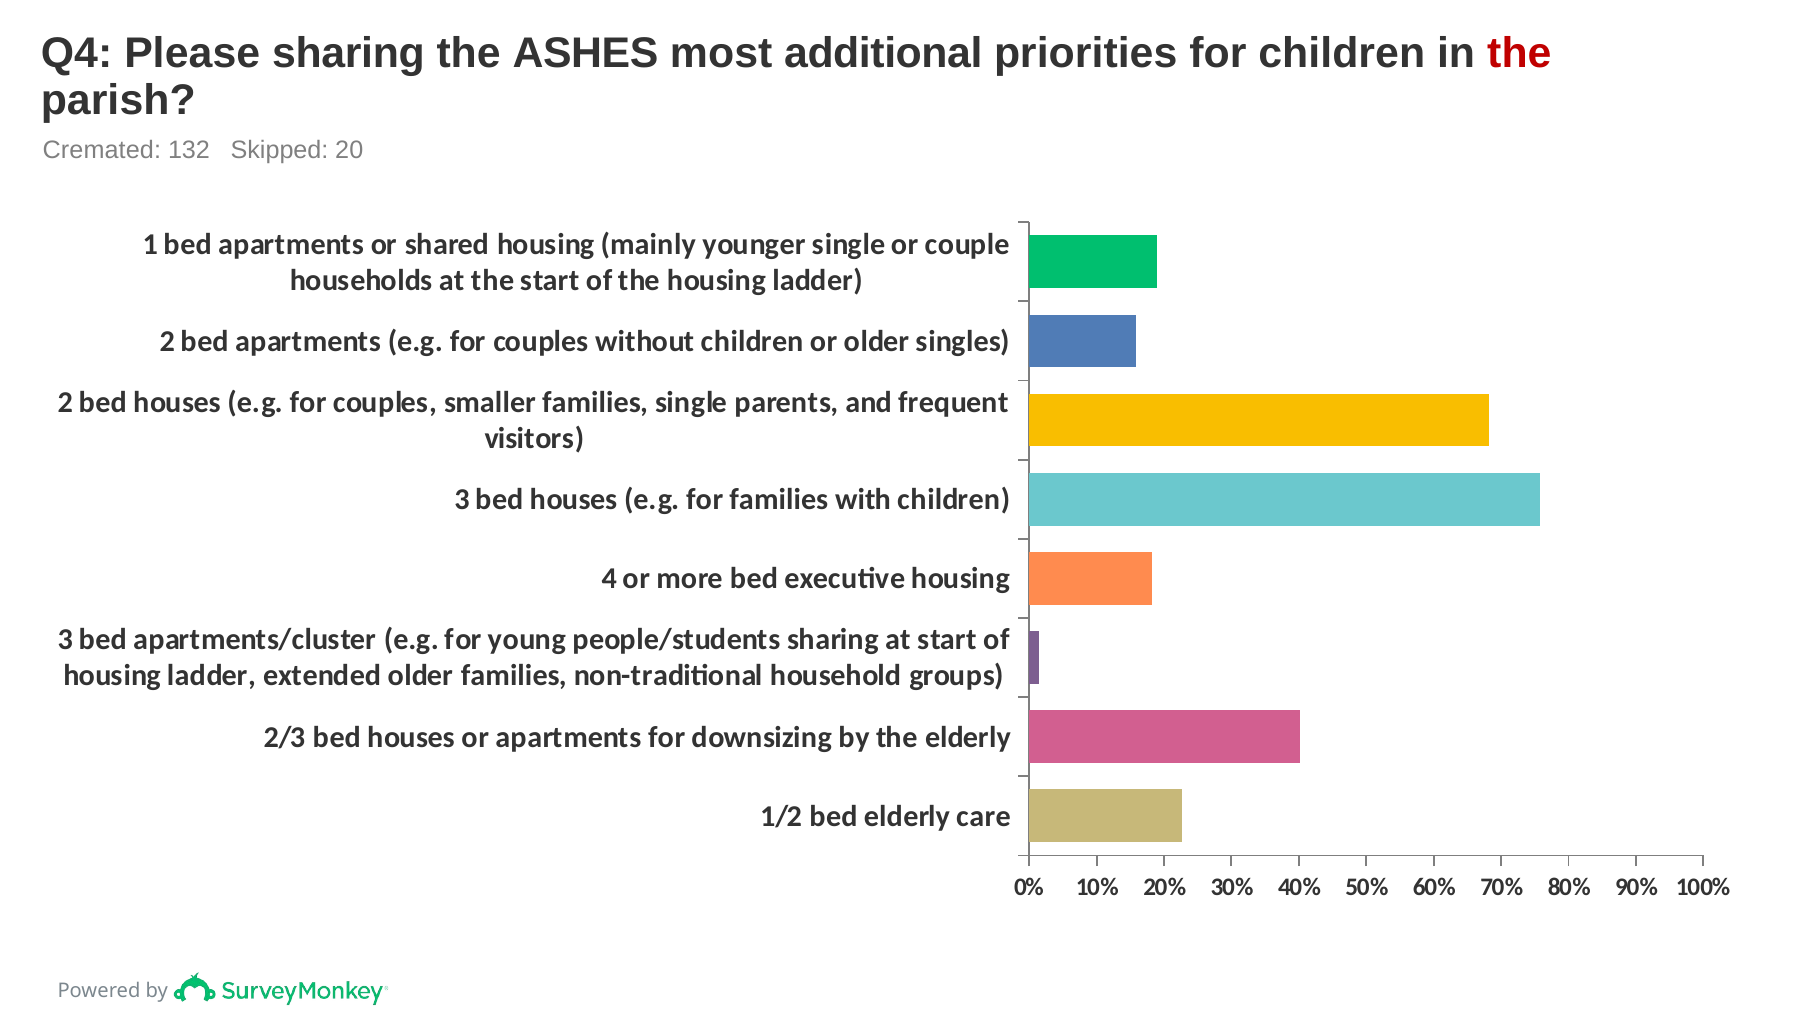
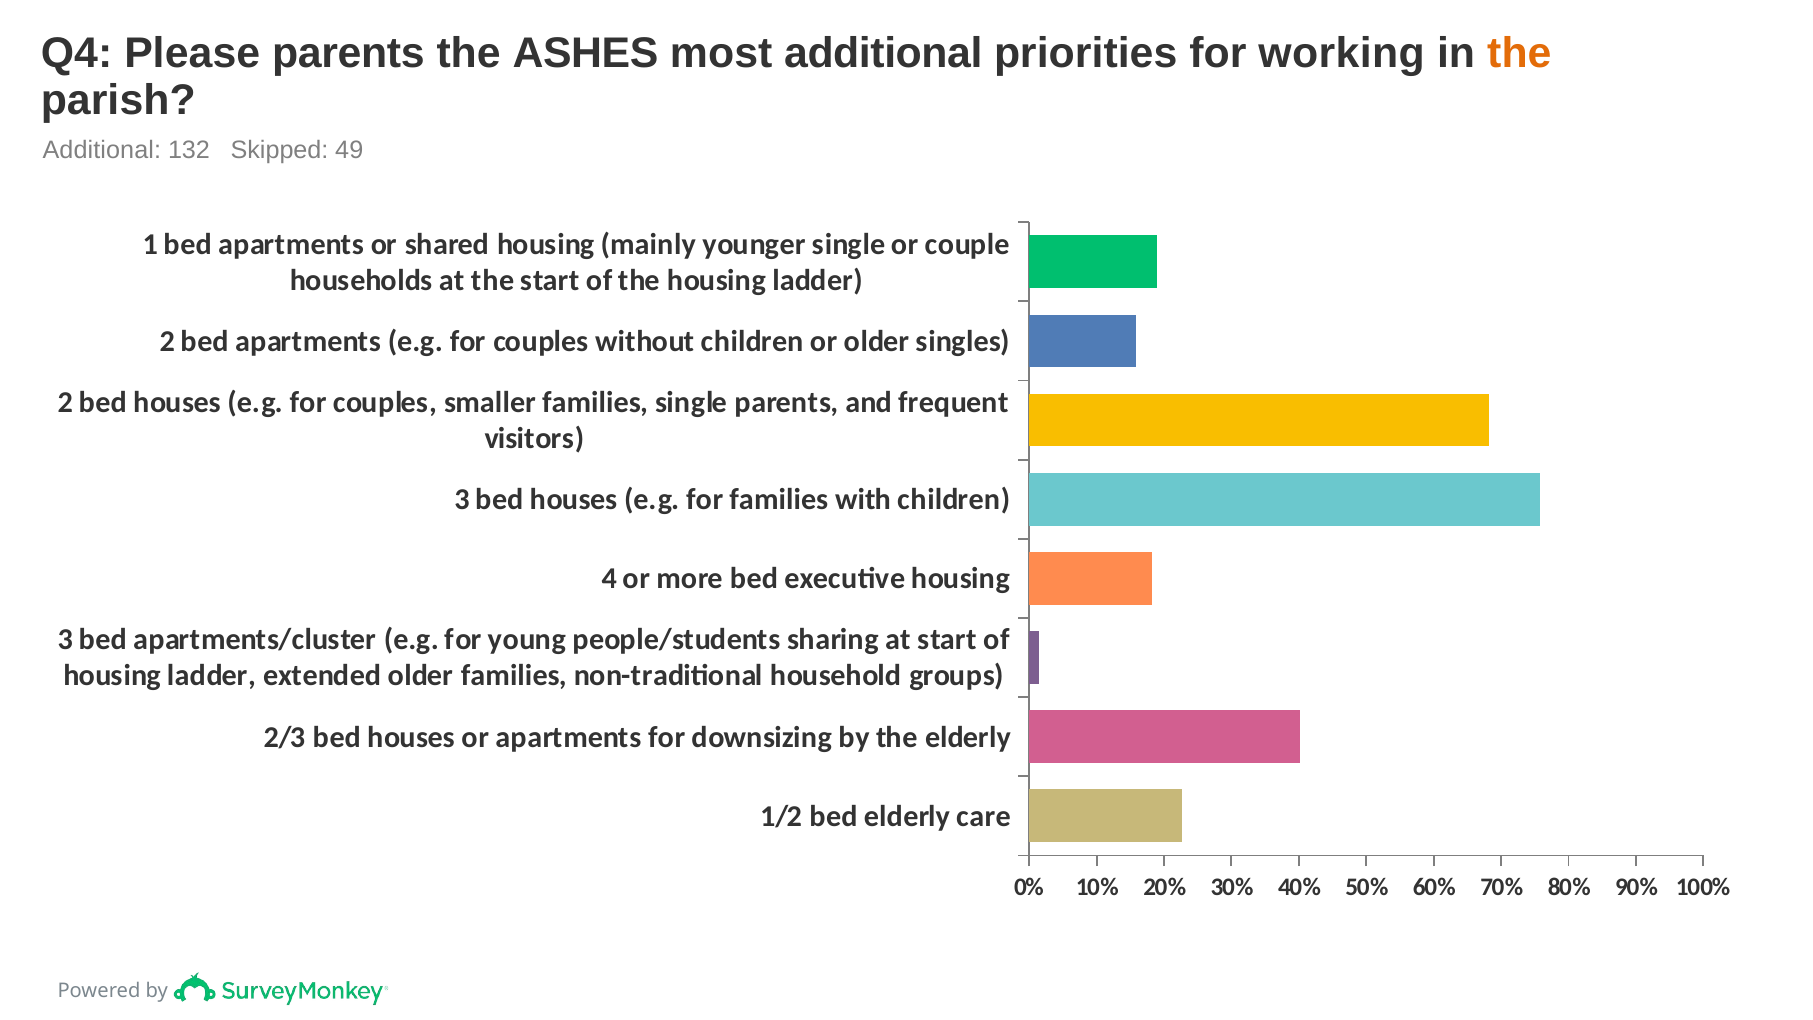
Please sharing: sharing -> parents (348, 54)
for children: children -> working (1342, 54)
the colour: red -> orange (1519, 54)
Cremated: Cremated -> Additional (102, 150)
20: 20 -> 49 (349, 150)
